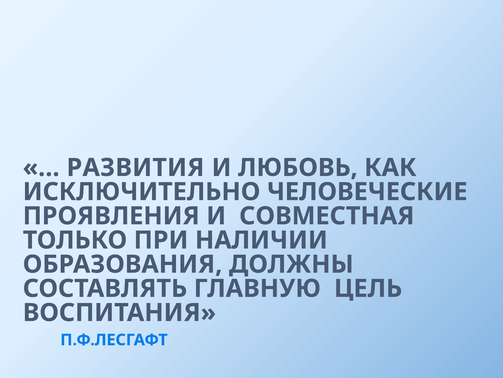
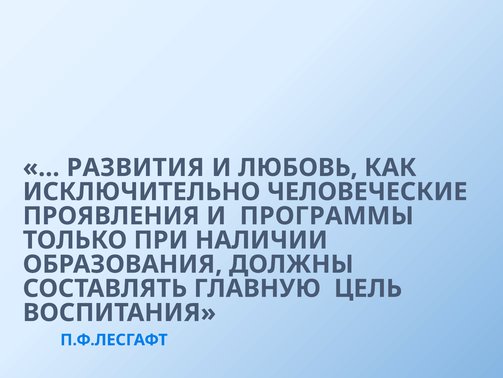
СОВМЕСТНАЯ: СОВМЕСТНАЯ -> ПРОГРАММЫ (327, 216)
